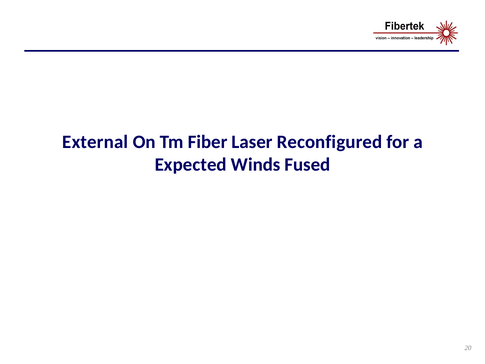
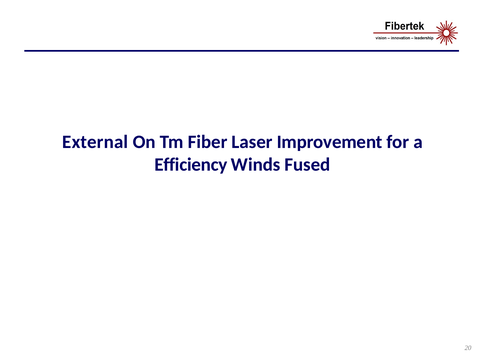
Reconfigured: Reconfigured -> Improvement (330, 142)
Expected: Expected -> Efficiency (191, 165)
